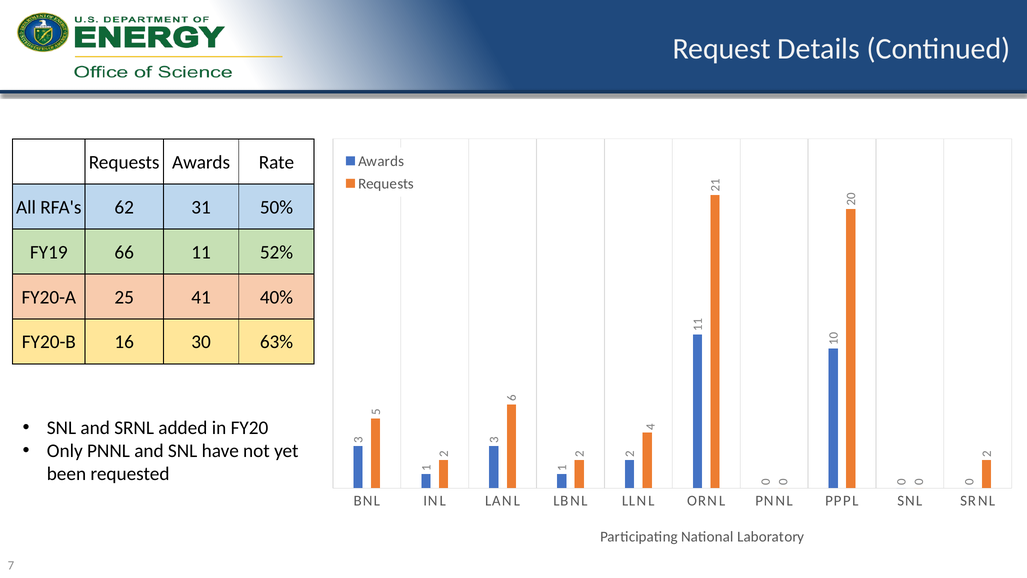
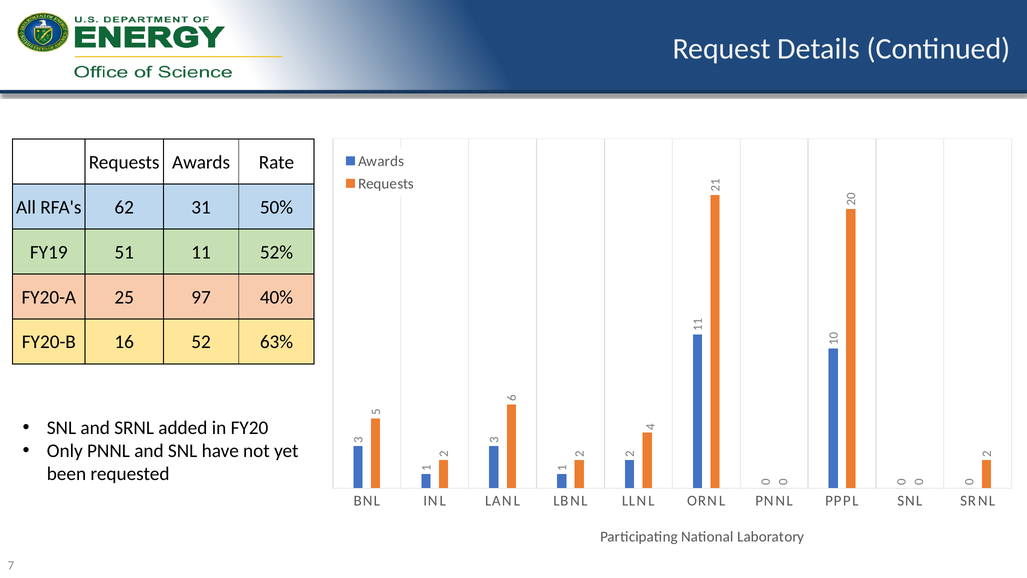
66: 66 -> 51 (124, 252)
41: 41 -> 97 (201, 297)
30: 30 -> 52 (201, 342)
